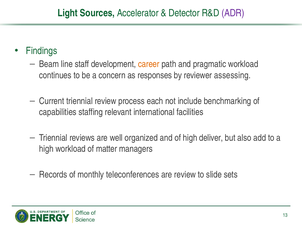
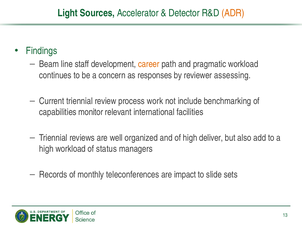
ADR colour: purple -> orange (233, 13)
each: each -> work (155, 101)
staffing: staffing -> monitor (91, 112)
matter: matter -> status (106, 149)
are review: review -> impact (185, 175)
